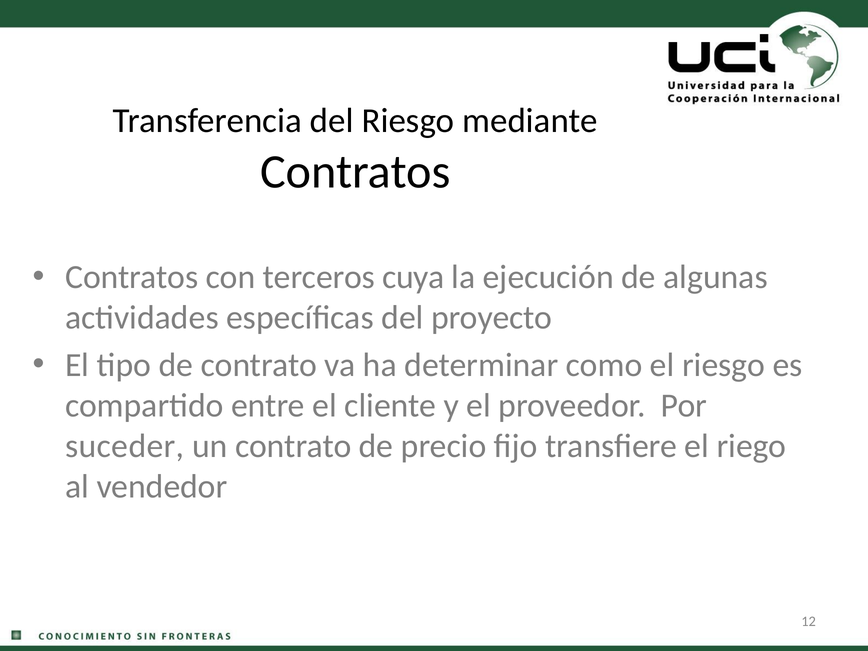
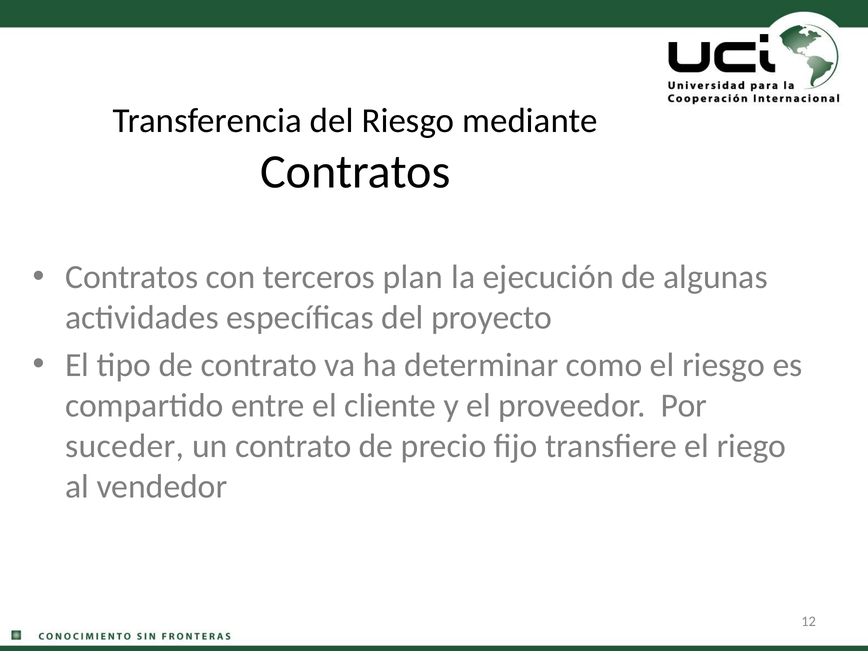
cuya: cuya -> plan (413, 277)
